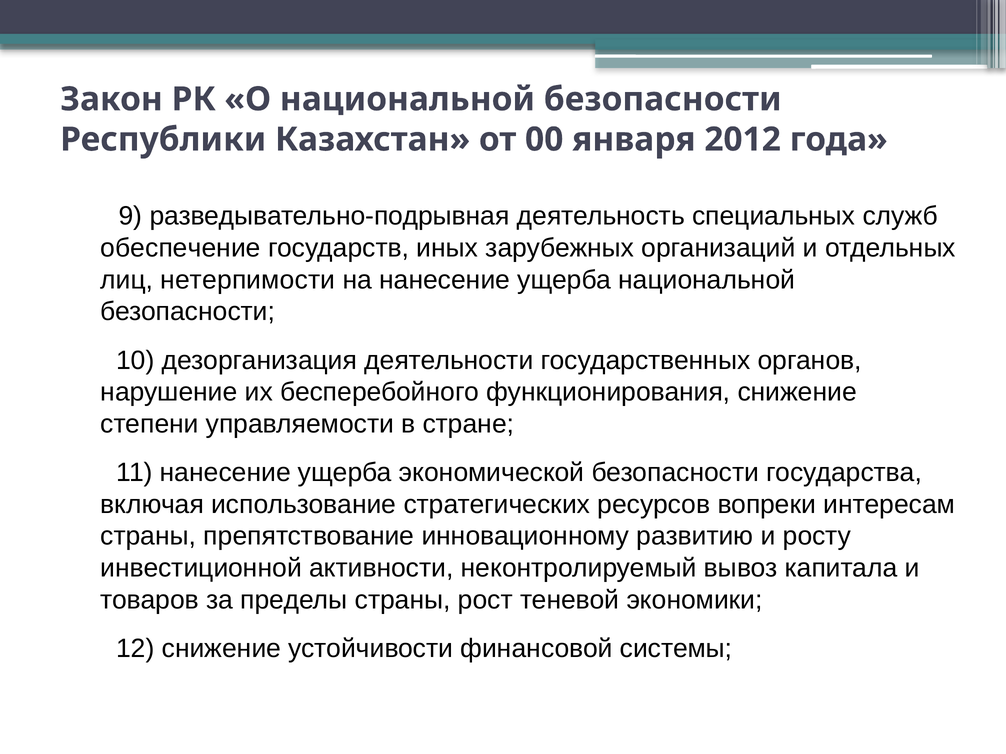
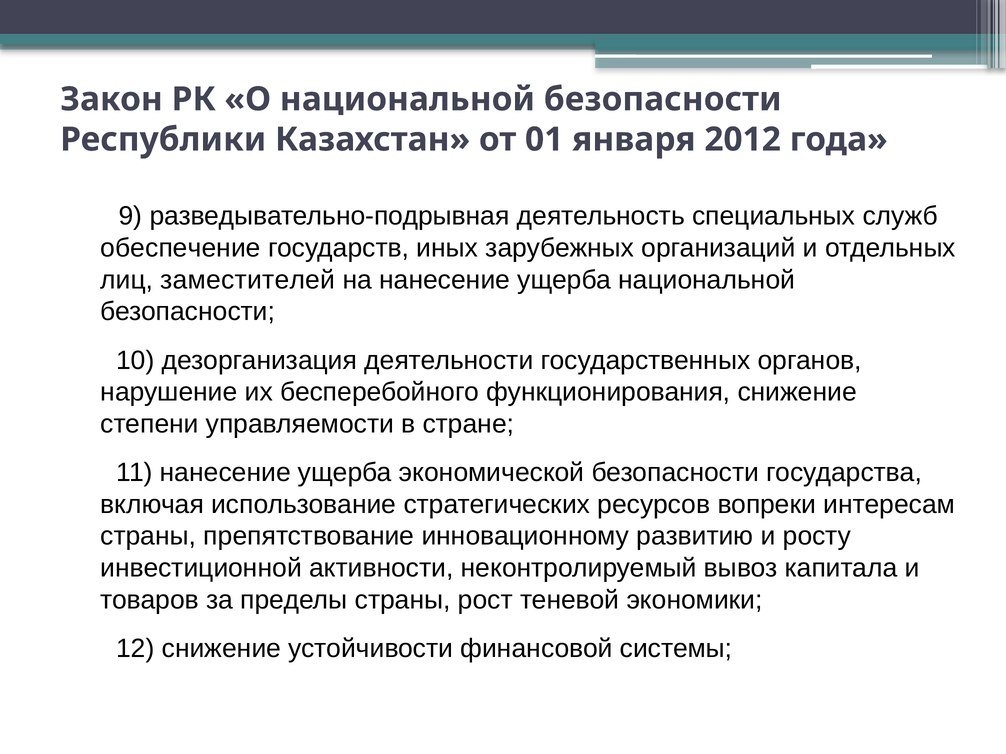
00: 00 -> 01 (544, 140)
нетерпимости: нетерпимости -> заместителей (248, 280)
